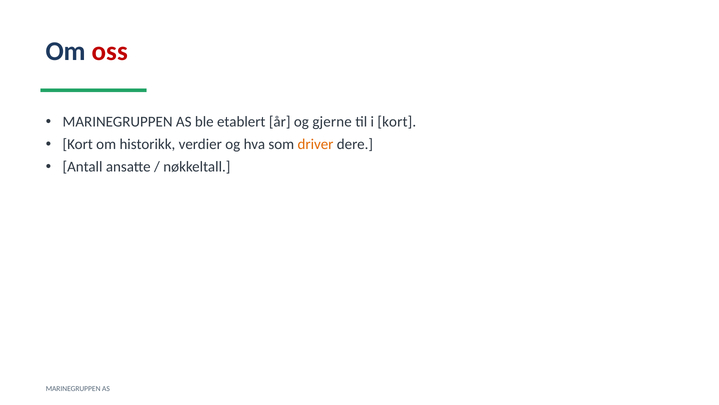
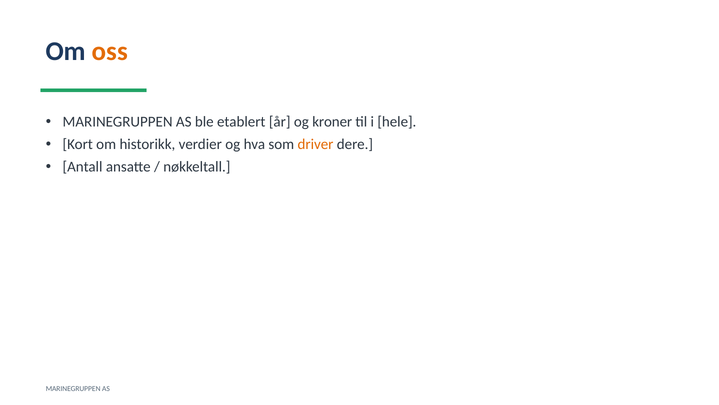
oss colour: red -> orange (110, 51)
gjerne: gjerne -> kroner (332, 122)
i kort: kort -> hele (397, 122)
